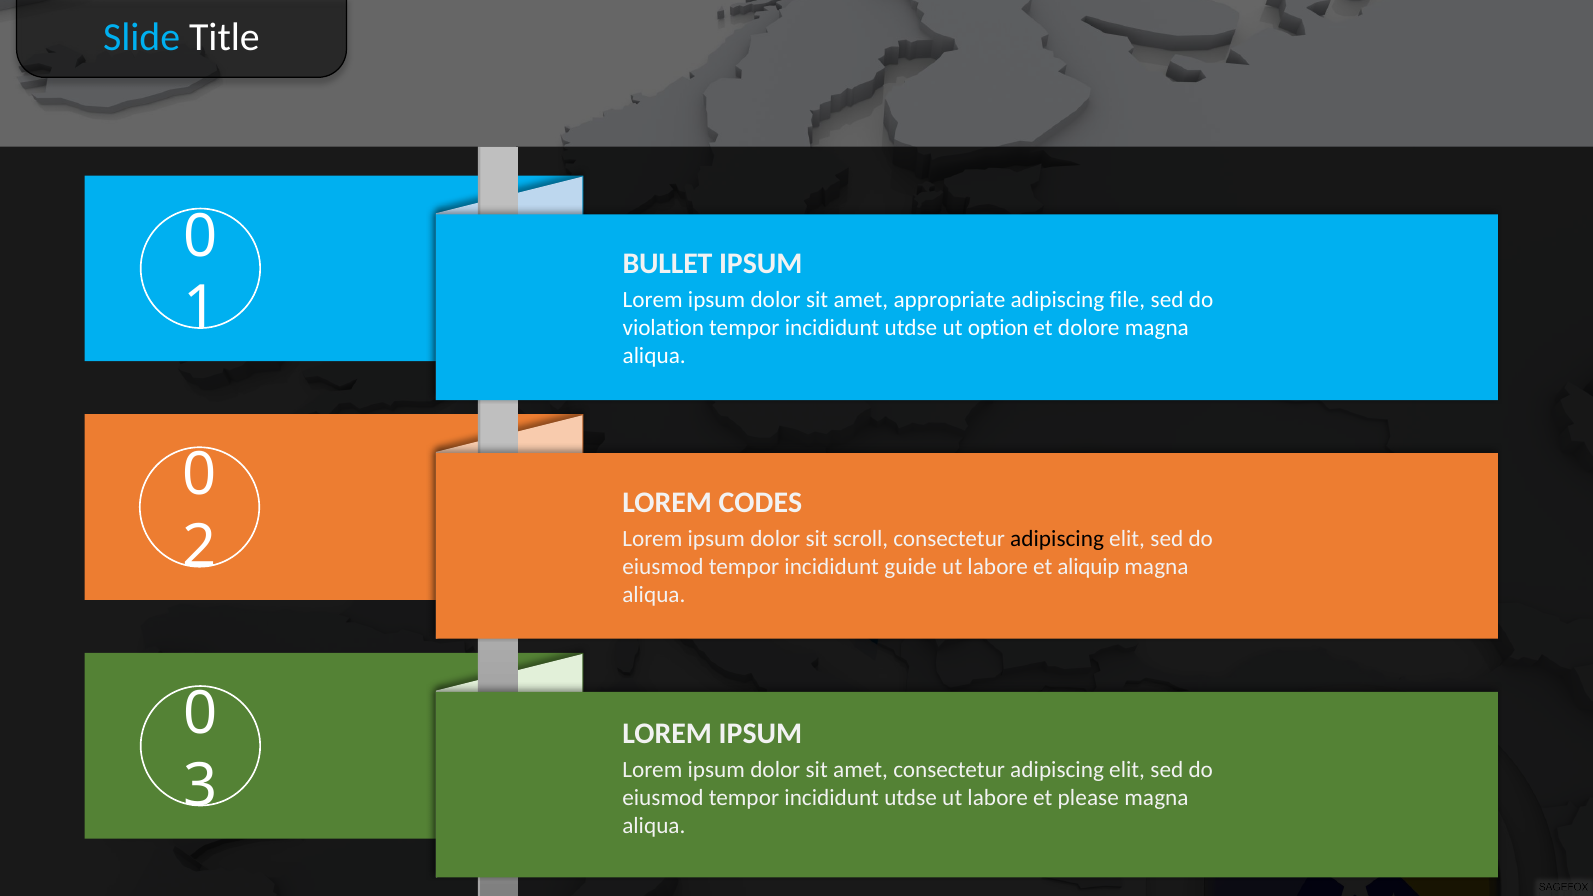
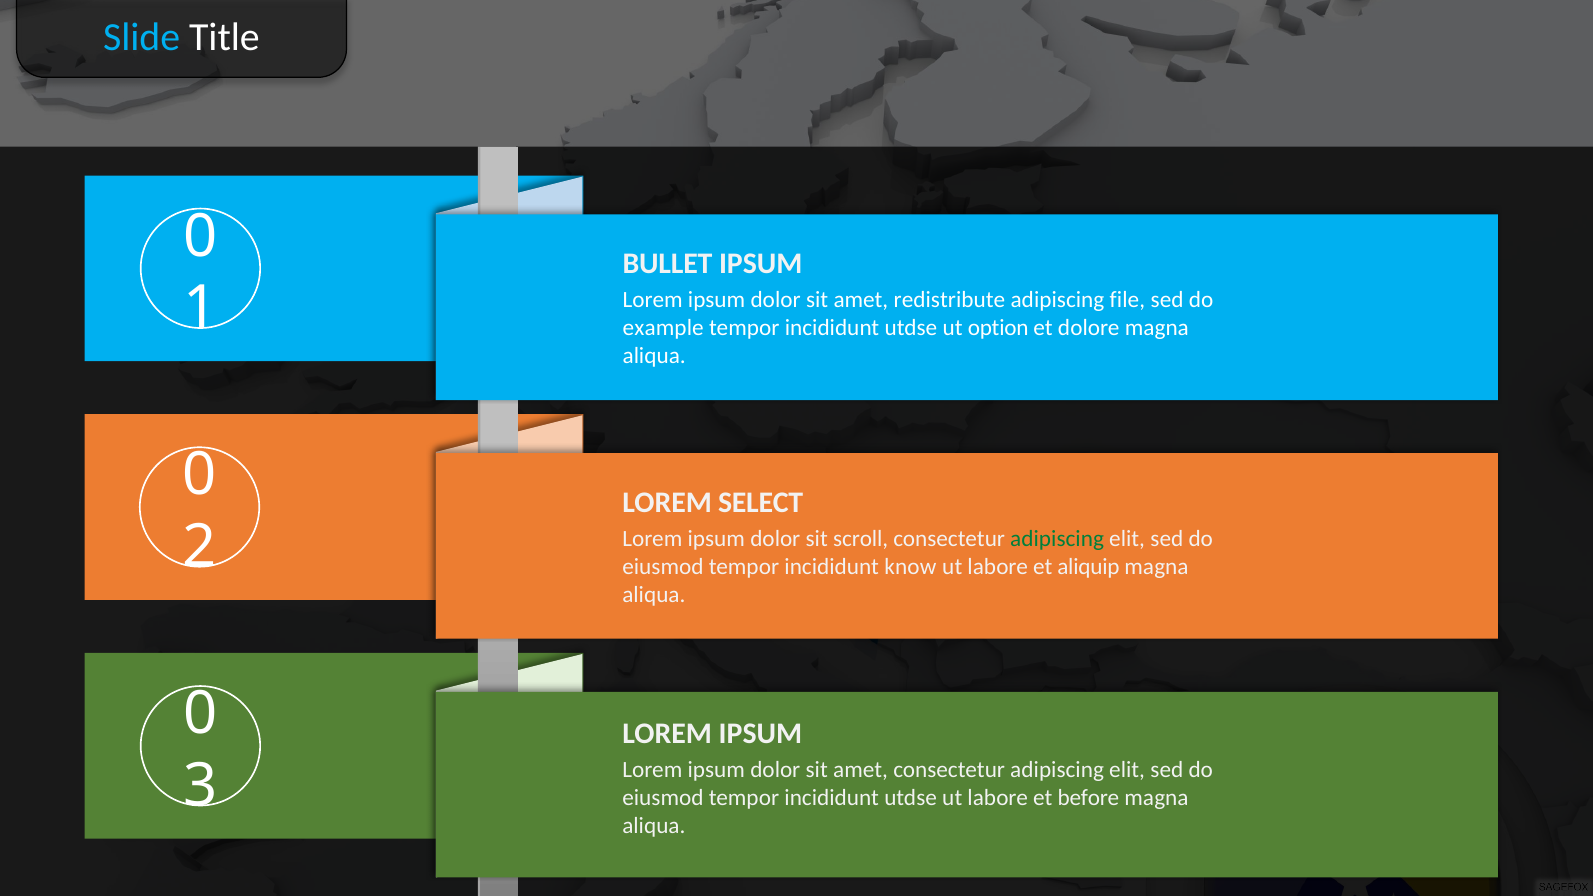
appropriate: appropriate -> redistribute (949, 300)
violation: violation -> example (663, 328)
CODES: CODES -> SELECT (761, 503)
adipiscing colour: black -> green (1057, 539)
guide: guide -> know (910, 567)
please: please -> before (1088, 798)
